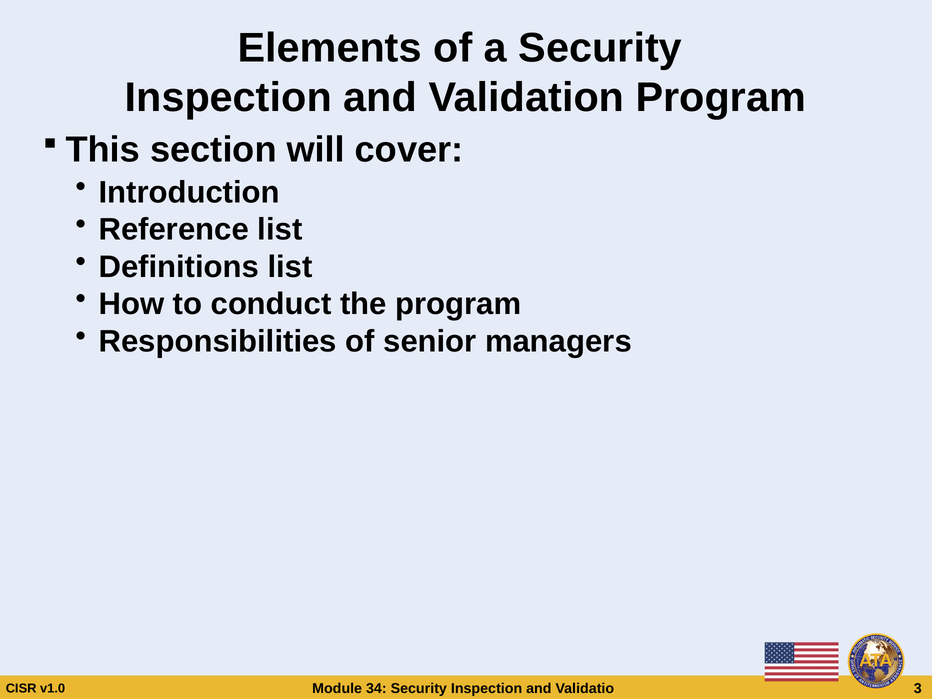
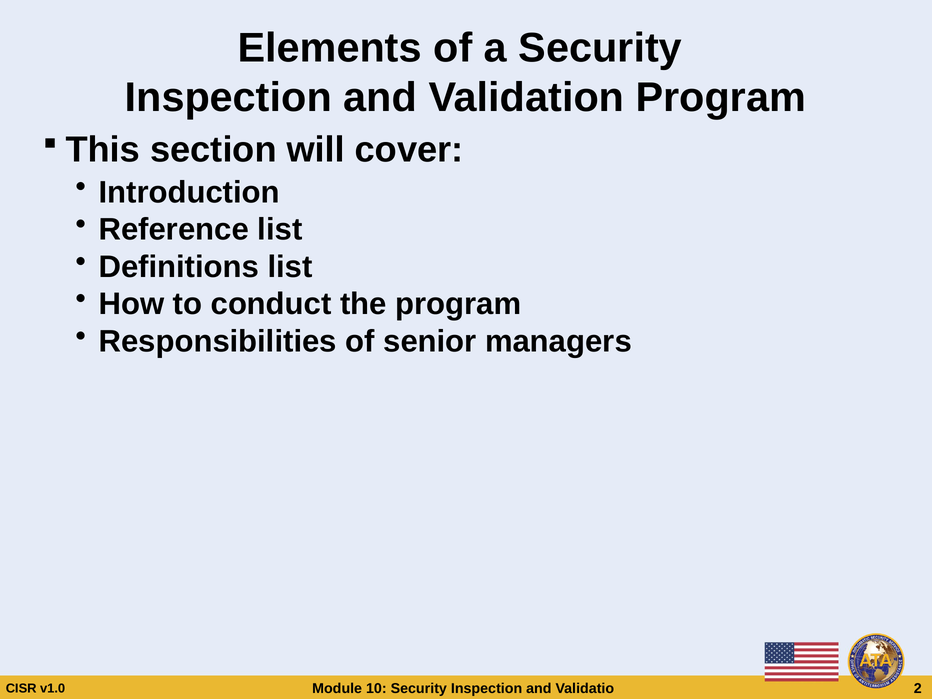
34: 34 -> 10 (376, 688)
3: 3 -> 2 (918, 688)
